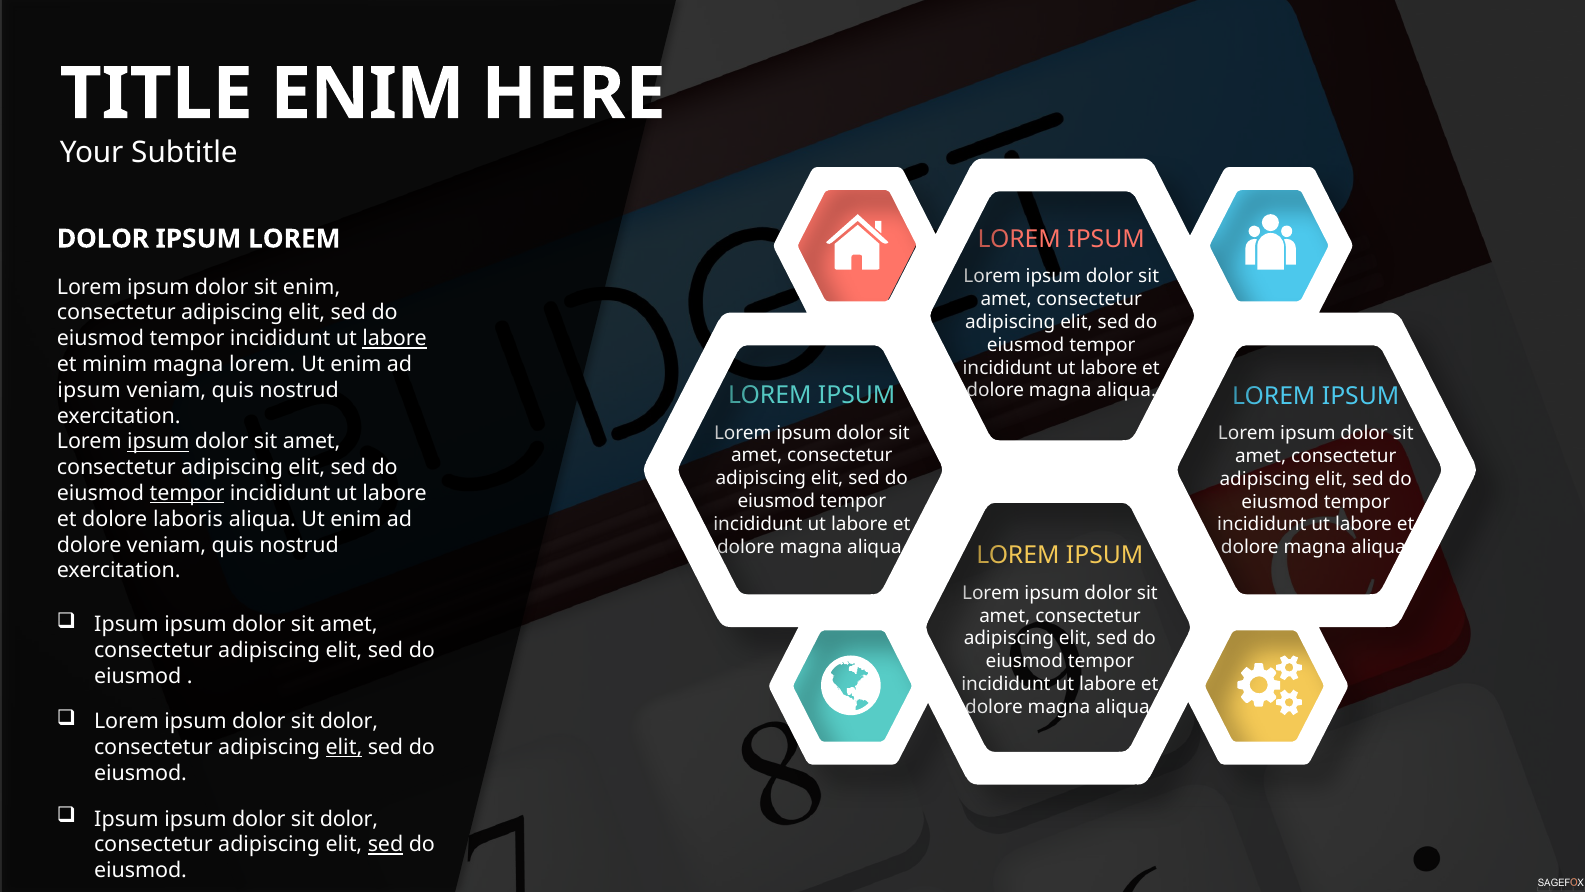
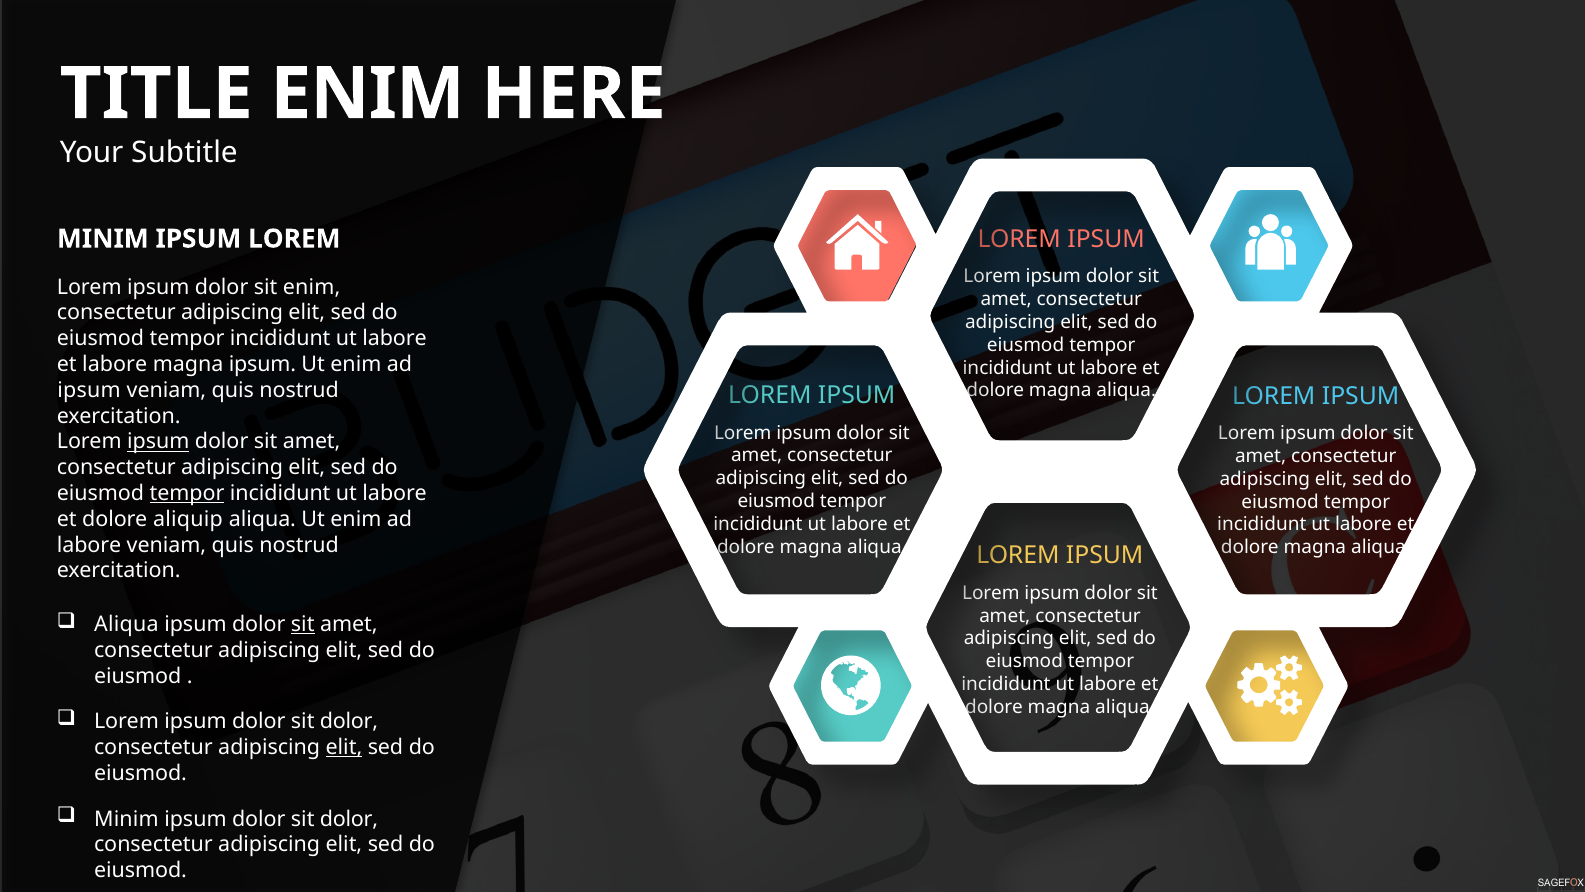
DOLOR: DOLOR -> MINIM (103, 239)
labore underline: present -> none (395, 339)
et minim: minim -> labore (115, 364)
magna lorem: lorem -> ipsum (262, 364)
laboris: laboris -> aliquip (188, 519)
dolore: dolore -> labore (89, 545)
Ipsum: Ipsum -> Aliqua (126, 624)
sit underline: none -> present (303, 624)
Ipsum: Ipsum -> Minim (126, 819)
sed underline: present -> none (386, 844)
